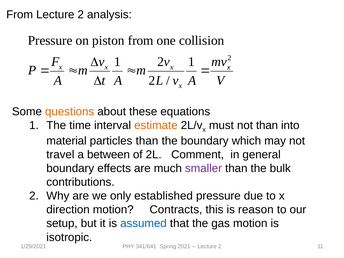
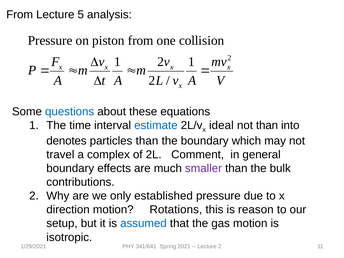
From Lecture 2: 2 -> 5 (81, 14)
questions colour: orange -> blue (70, 111)
estimate colour: orange -> blue (156, 125)
must: must -> ideal (221, 125)
material: material -> denotes (66, 141)
between: between -> complex (108, 155)
Contracts: Contracts -> Rotations (176, 210)
